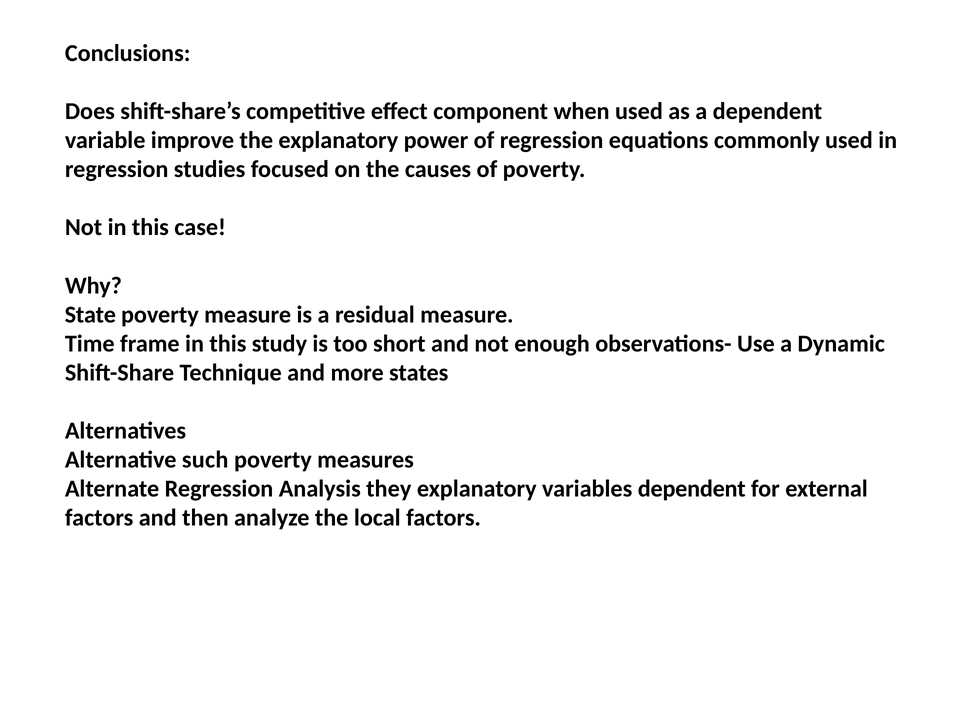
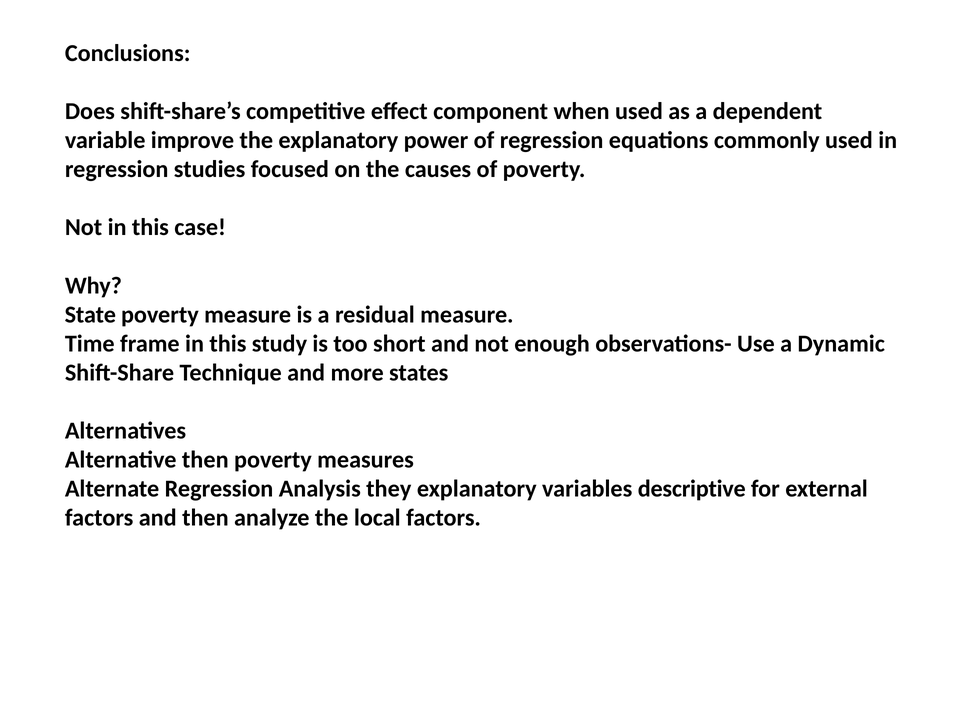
Alternative such: such -> then (205, 460)
variables dependent: dependent -> descriptive (692, 489)
